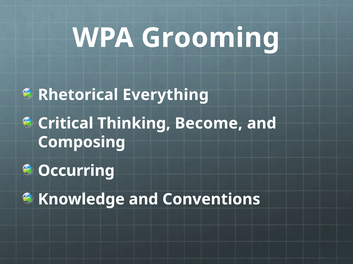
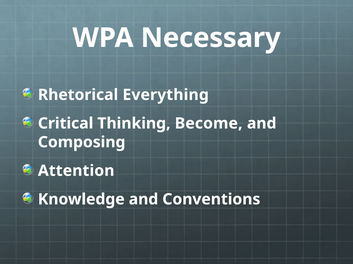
Grooming: Grooming -> Necessary (211, 38)
Occurring: Occurring -> Attention (76, 171)
